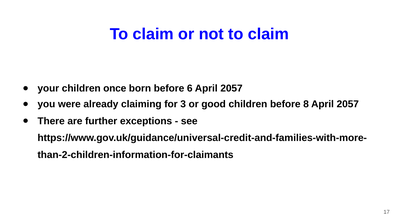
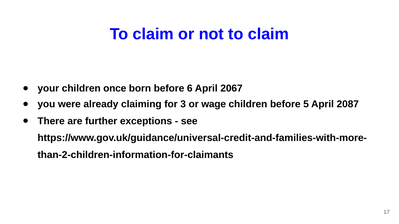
6 April 2057: 2057 -> 2067 (231, 89)
good: good -> wage (214, 104)
8: 8 -> 5 (306, 104)
2057: 2057 -> 2087 (348, 104)
